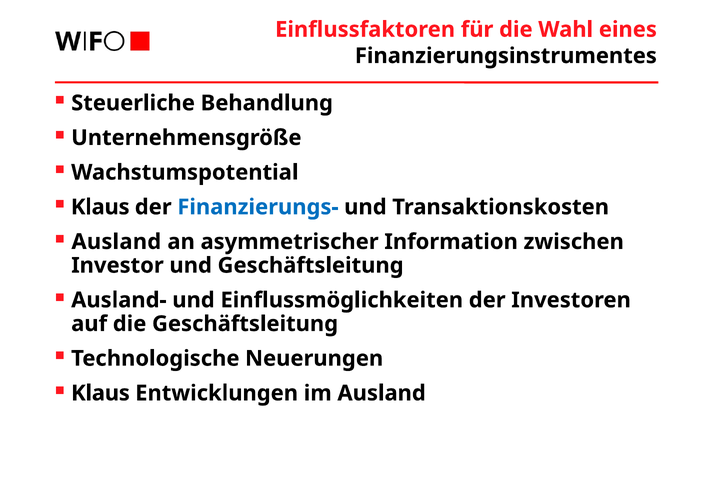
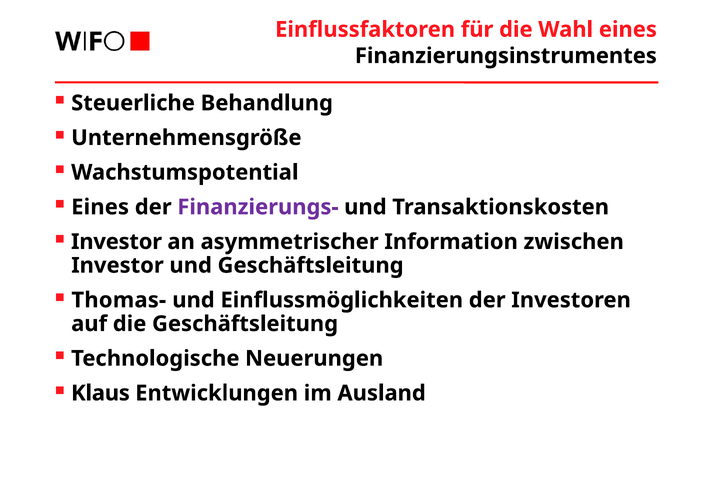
Klaus: Klaus -> Eines (100, 207)
Finanzierungs- colour: blue -> purple (258, 207)
Ausland: Ausland -> Investor (117, 242)
Ausland-: Ausland- -> Thomas- (119, 300)
